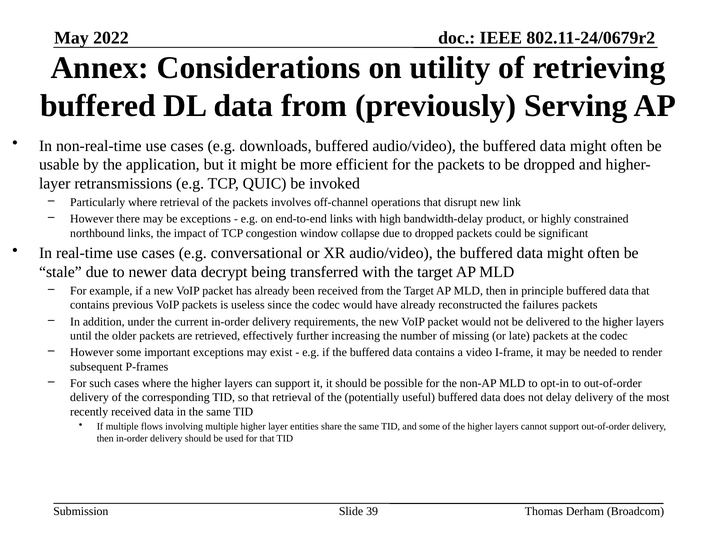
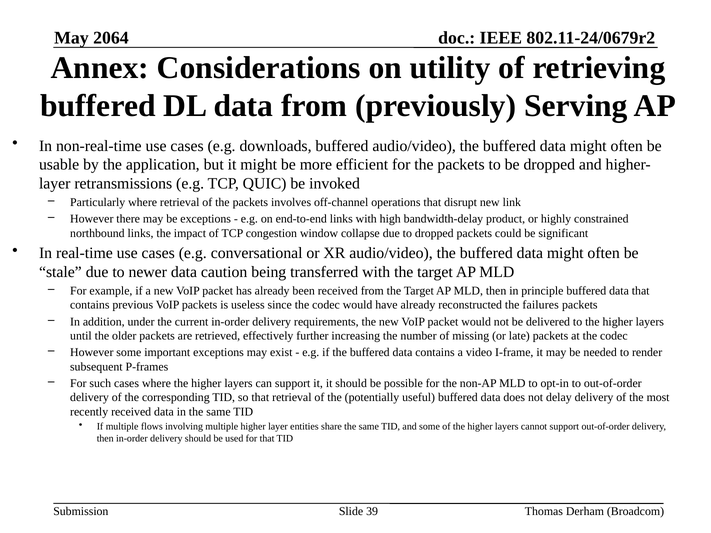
2022: 2022 -> 2064 (111, 38)
decrypt: decrypt -> caution (224, 272)
